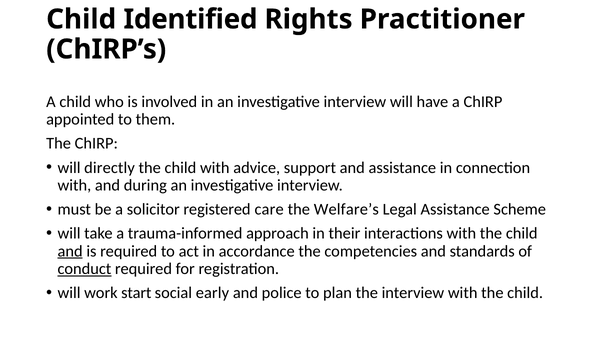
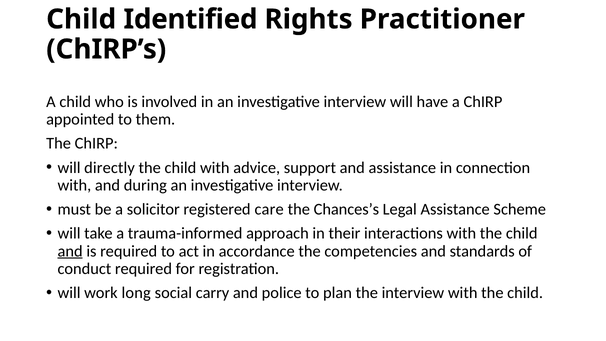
Welfare’s: Welfare’s -> Chances’s (346, 209)
conduct underline: present -> none (84, 269)
start: start -> long (136, 293)
early: early -> carry (213, 293)
